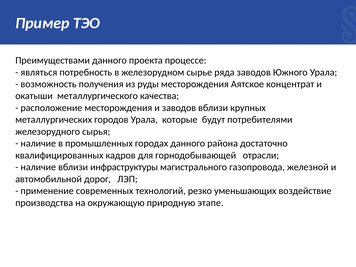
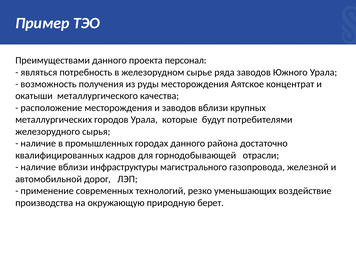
процессе: процессе -> персонал (186, 60)
этапе: этапе -> берет (211, 203)
